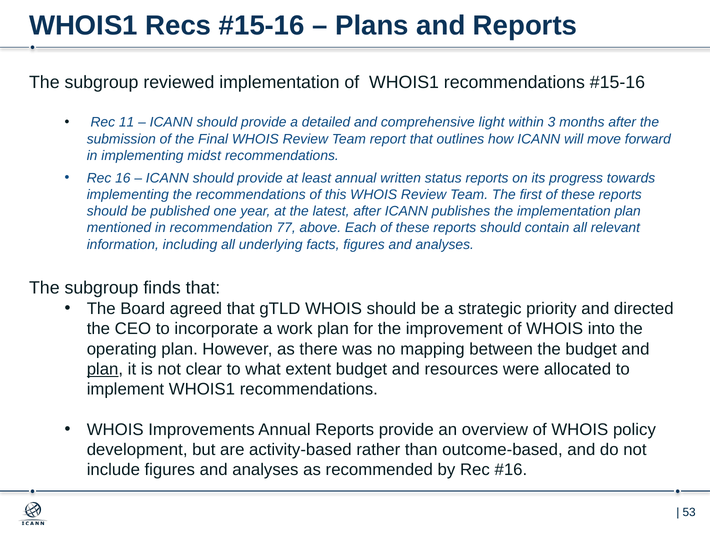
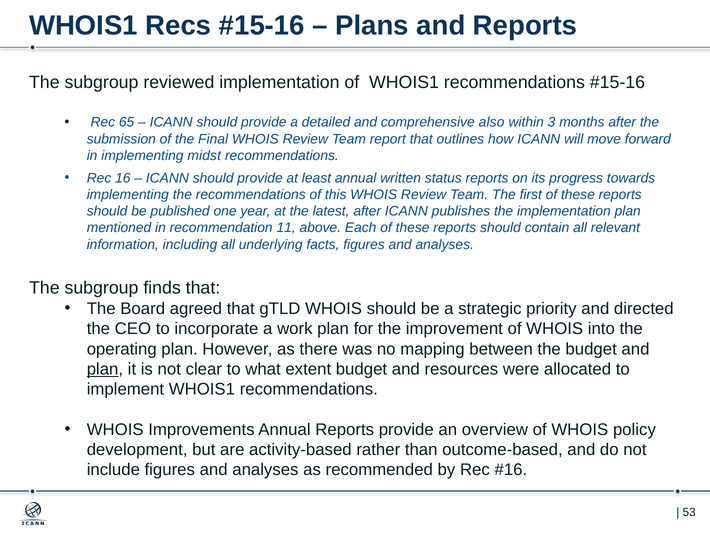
11: 11 -> 65 (127, 122)
light: light -> also (492, 122)
77: 77 -> 11 (286, 228)
